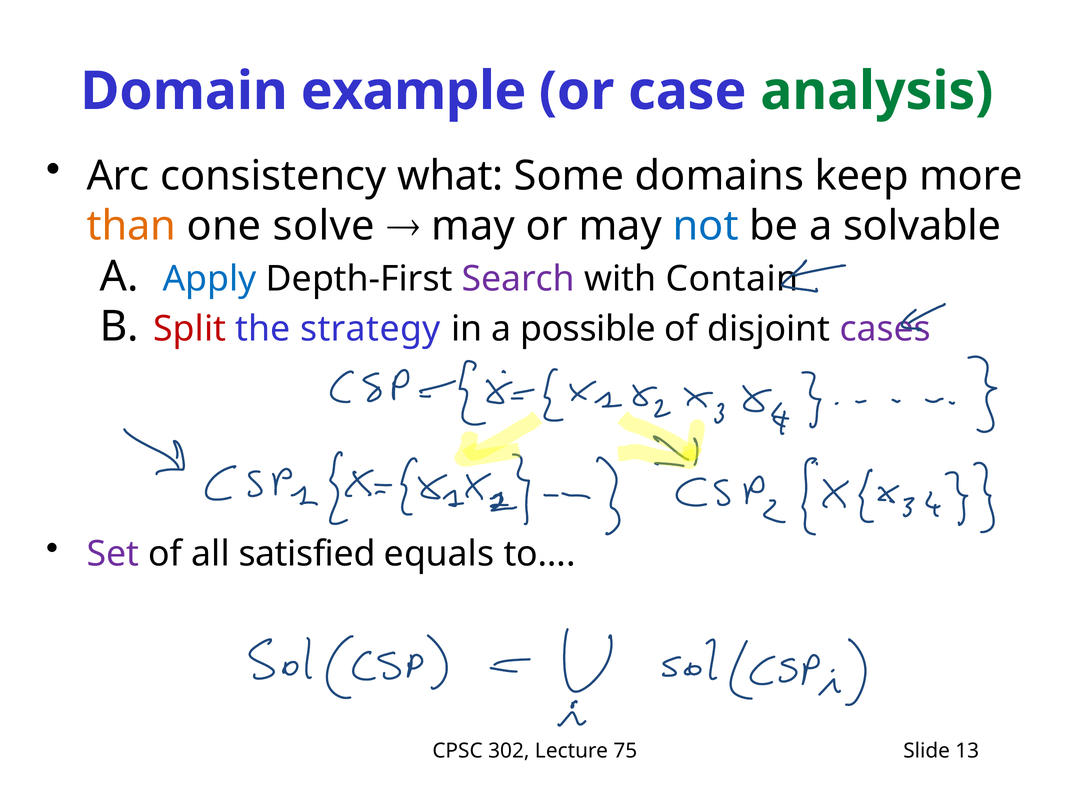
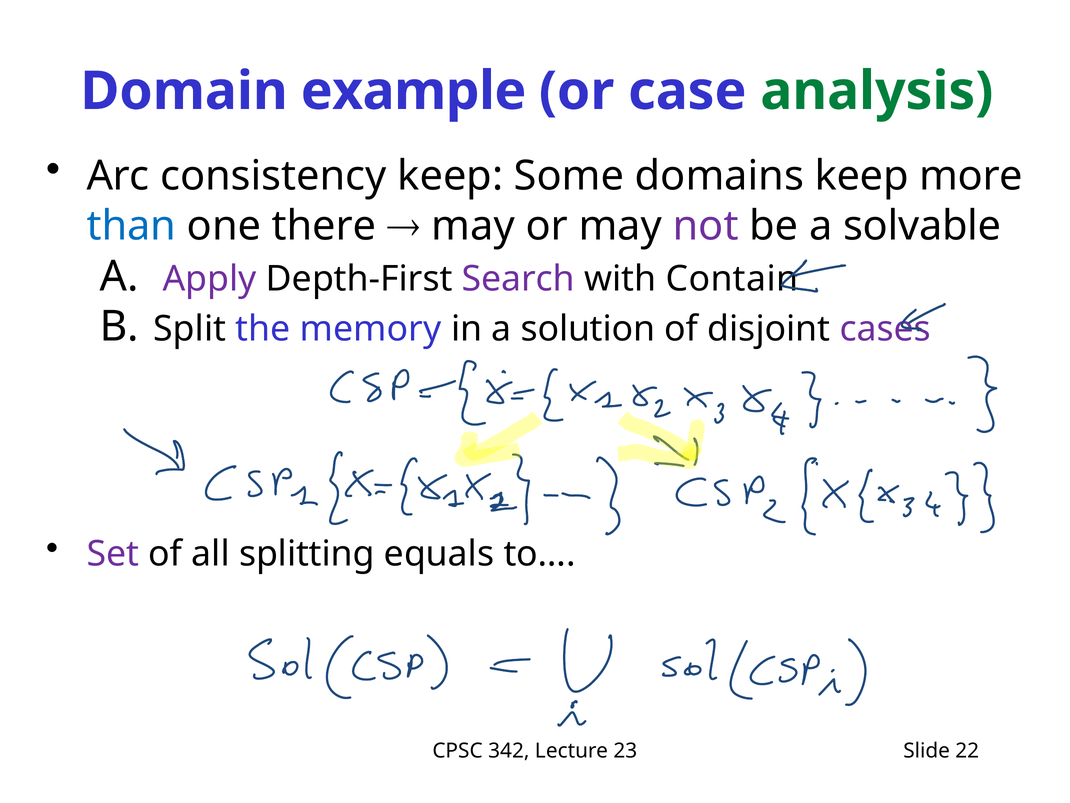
consistency what: what -> keep (450, 176)
than colour: orange -> blue (131, 226)
solve: solve -> there (324, 226)
not colour: blue -> purple (706, 226)
Apply colour: blue -> purple (210, 279)
Split colour: red -> black (190, 329)
strategy: strategy -> memory (371, 329)
possible: possible -> solution (588, 329)
satisfied: satisfied -> splitting (307, 554)
302: 302 -> 342 (509, 750)
75: 75 -> 23 (625, 750)
13: 13 -> 22 (967, 750)
